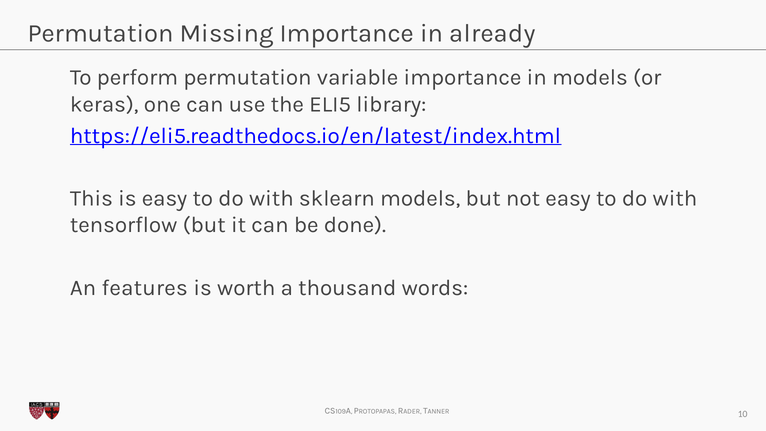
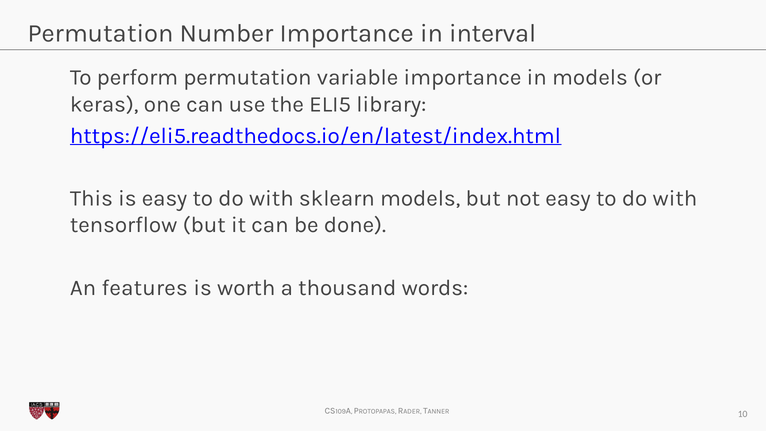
Missing: Missing -> Number (227, 34)
already: already -> interval (493, 34)
